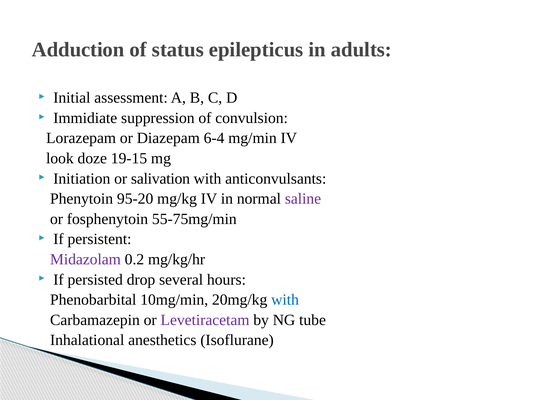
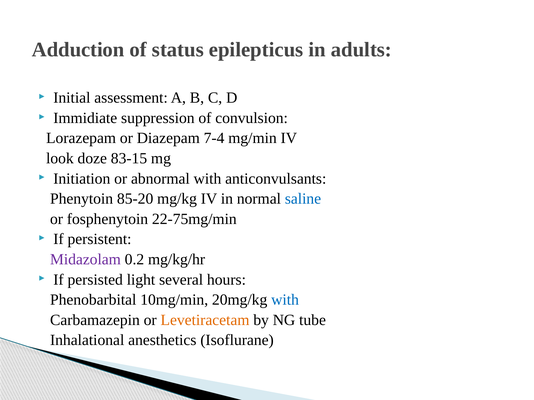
6-4: 6-4 -> 7-4 (214, 138)
19-15: 19-15 -> 83-15 (129, 159)
salivation: salivation -> abnormal (160, 179)
95-20: 95-20 -> 85-20 (135, 199)
saline colour: purple -> blue (303, 199)
55-75mg/min: 55-75mg/min -> 22-75mg/min (194, 219)
drop: drop -> light (141, 280)
Levetiracetam colour: purple -> orange (205, 320)
